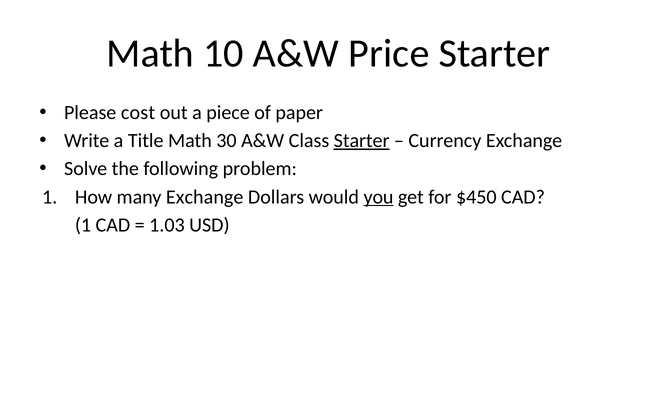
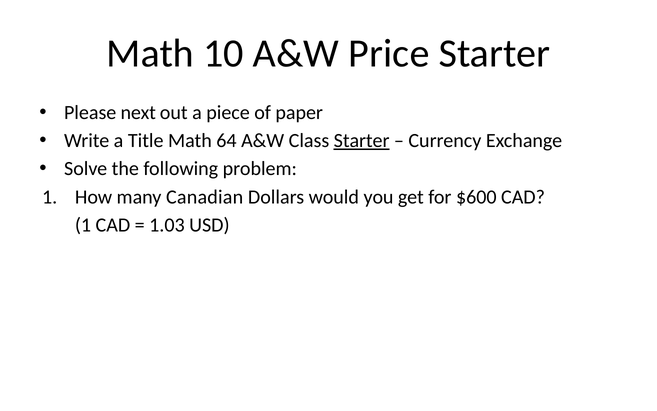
cost: cost -> next (138, 113)
30: 30 -> 64 (226, 141)
many Exchange: Exchange -> Canadian (205, 197)
you underline: present -> none (379, 197)
$450: $450 -> $600 (476, 197)
